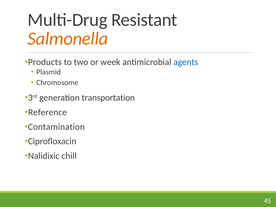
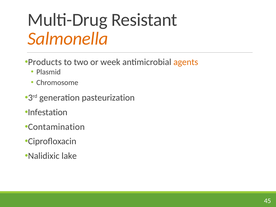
agents colour: blue -> orange (186, 62)
transportation: transportation -> pasteurization (108, 98)
Reference: Reference -> Infestation (48, 112)
chill: chill -> lake (69, 156)
